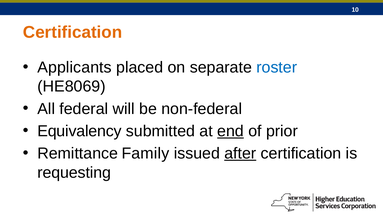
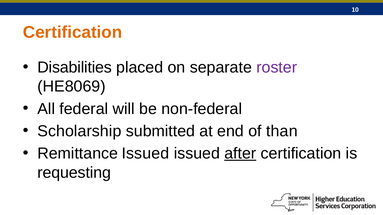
Applicants: Applicants -> Disabilities (75, 68)
roster colour: blue -> purple (277, 68)
Equivalency: Equivalency -> Scholarship (79, 131)
end underline: present -> none (231, 131)
prior: prior -> than (282, 131)
Remittance Family: Family -> Issued (145, 154)
